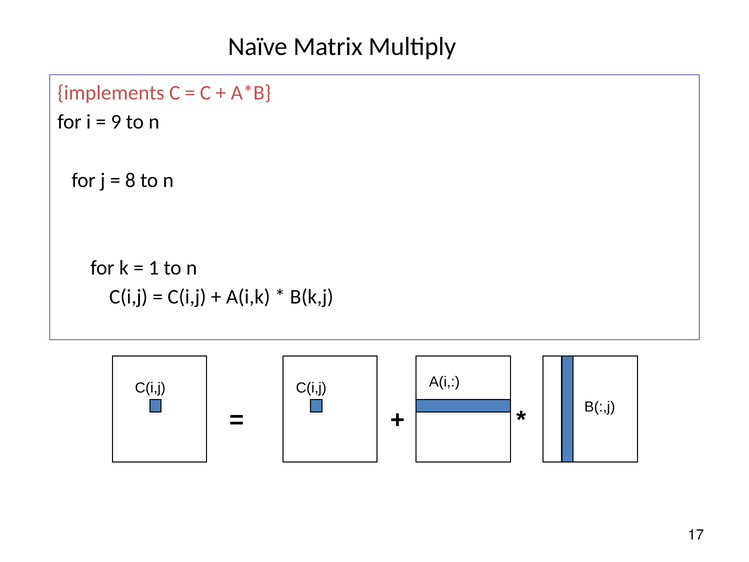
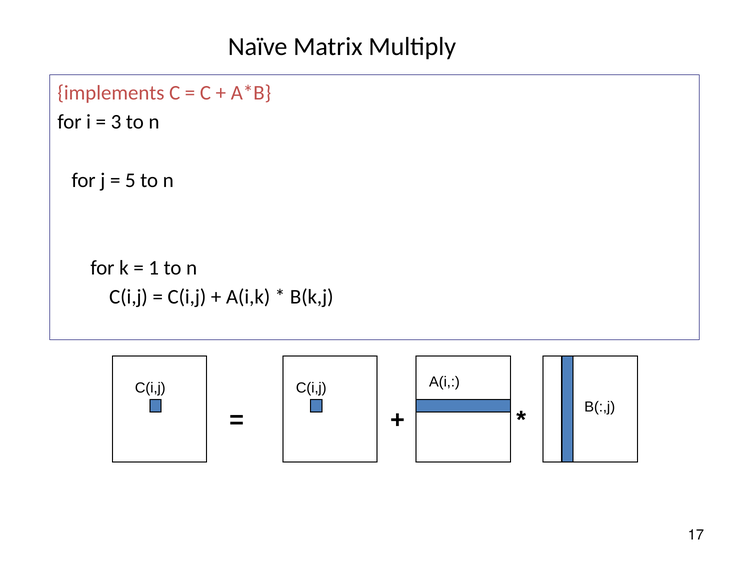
9: 9 -> 3 (116, 122)
8: 8 -> 5 (130, 180)
